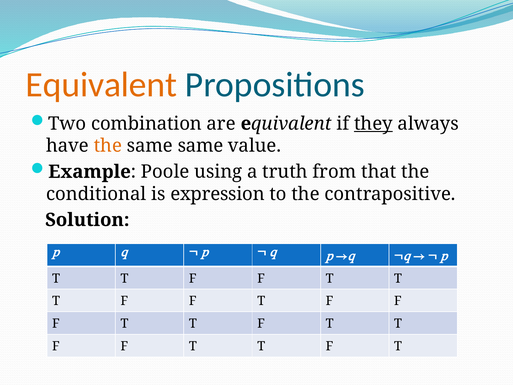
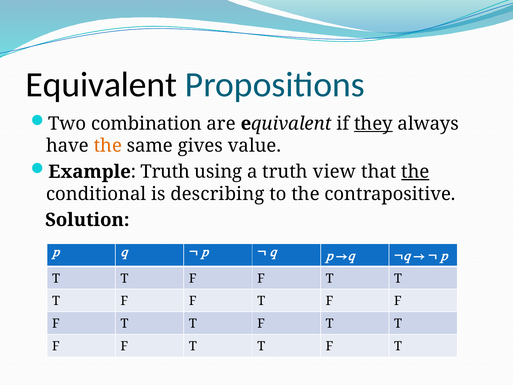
Equivalent colour: orange -> black (101, 85)
same same: same -> gives (200, 146)
Example Poole: Poole -> Truth (165, 172)
from: from -> view (334, 172)
the underline: none -> present (415, 172)
expression: expression -> describing (217, 194)
